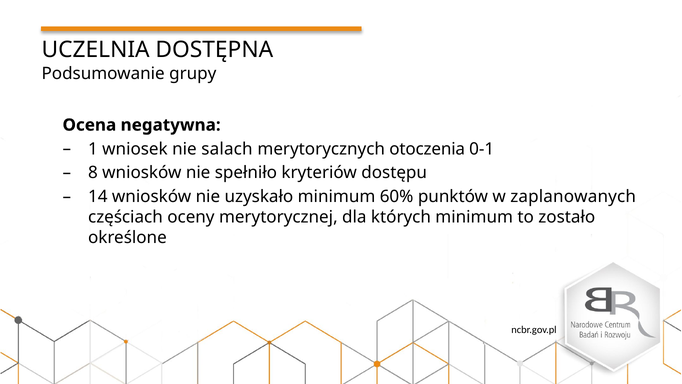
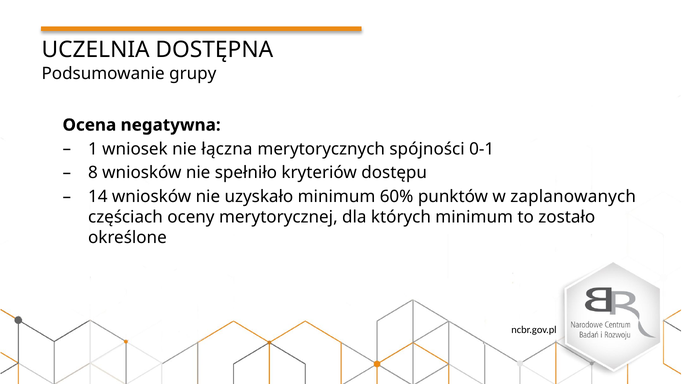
salach: salach -> łączna (227, 149)
otoczenia: otoczenia -> spójności (427, 149)
